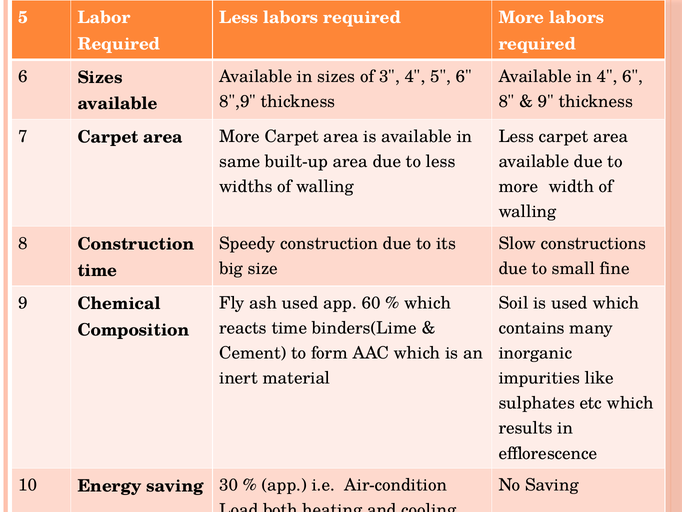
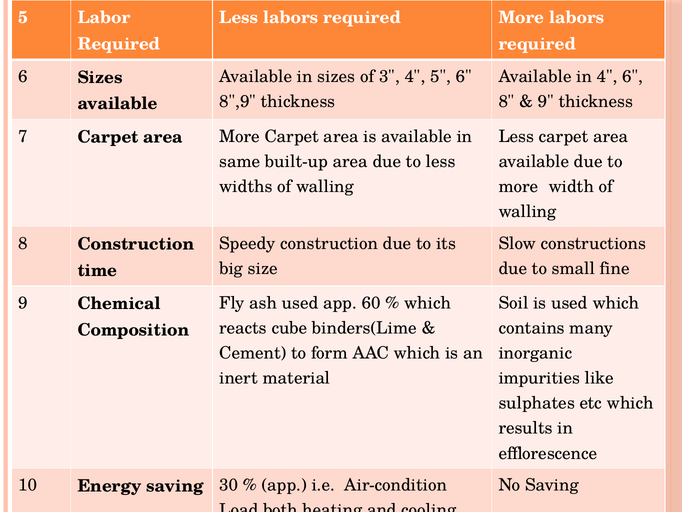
reacts time: time -> cube (289, 328)
